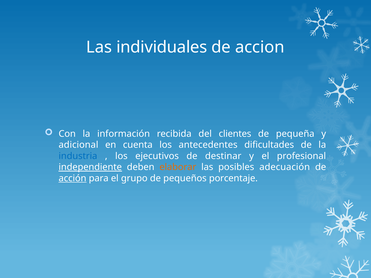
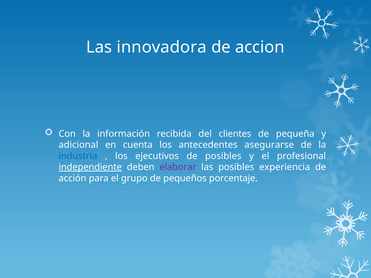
individuales: individuales -> innovadora (162, 47)
dificultades: dificultades -> asegurarse (269, 145)
de destinar: destinar -> posibles (223, 156)
elaborar colour: orange -> purple (178, 167)
adecuación: adecuación -> experiencia (285, 167)
acción underline: present -> none (72, 178)
